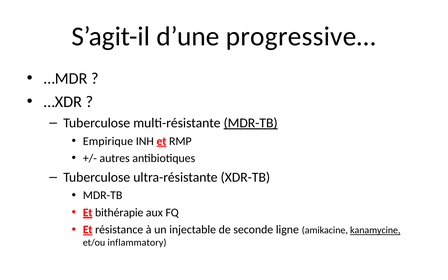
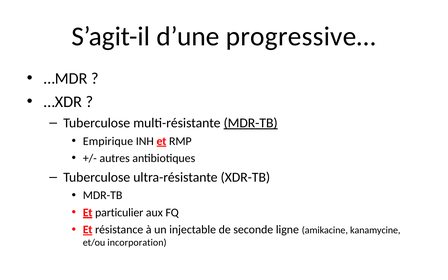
bithérapie: bithérapie -> particulier (119, 213)
kanamycine underline: present -> none (375, 230)
inflammatory: inflammatory -> incorporation (137, 243)
